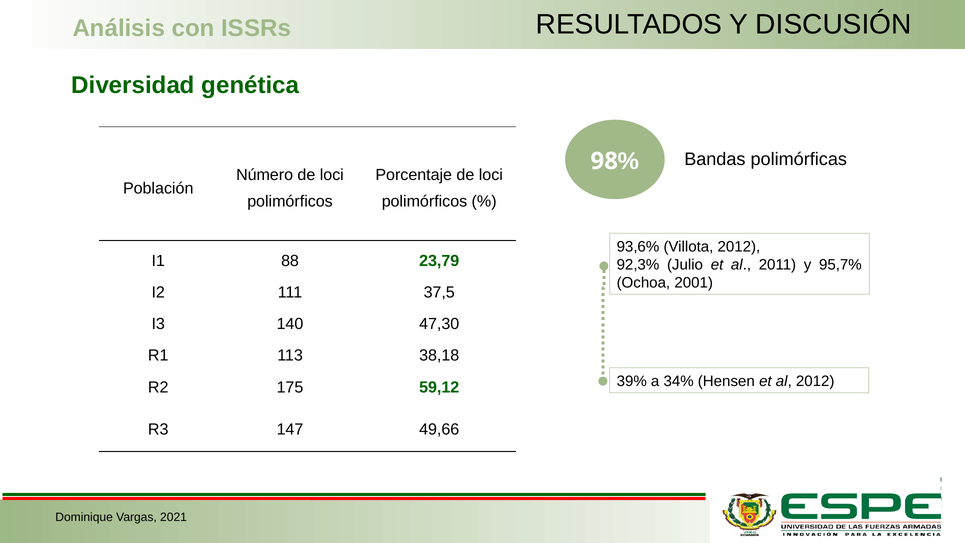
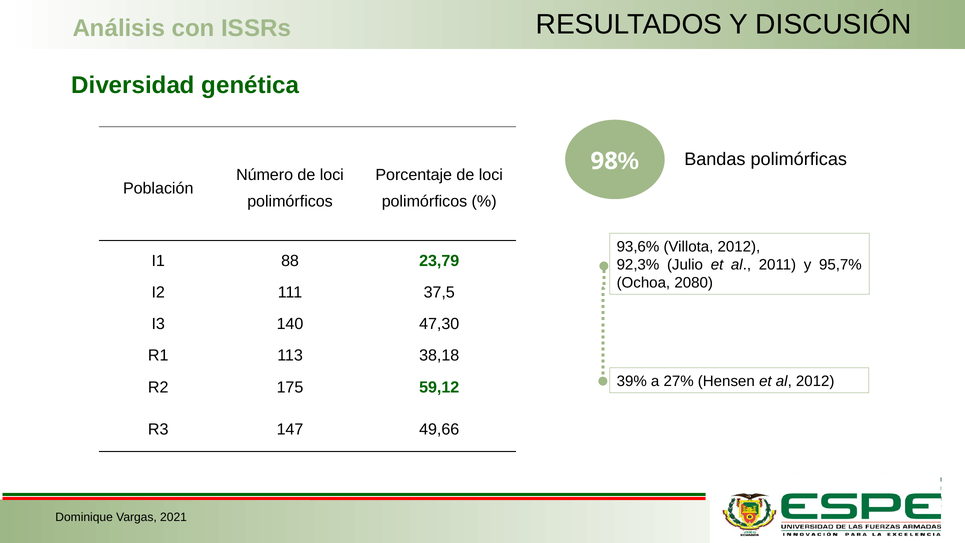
2001: 2001 -> 2080 (694, 283)
34%: 34% -> 27% (679, 381)
